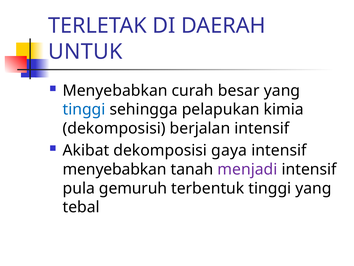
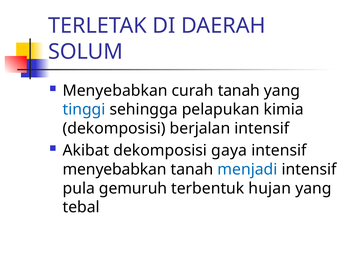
UNTUK: UNTUK -> SOLUM (86, 52)
curah besar: besar -> tanah (239, 90)
menjadi colour: purple -> blue (247, 169)
terbentuk tinggi: tinggi -> hujan (270, 188)
